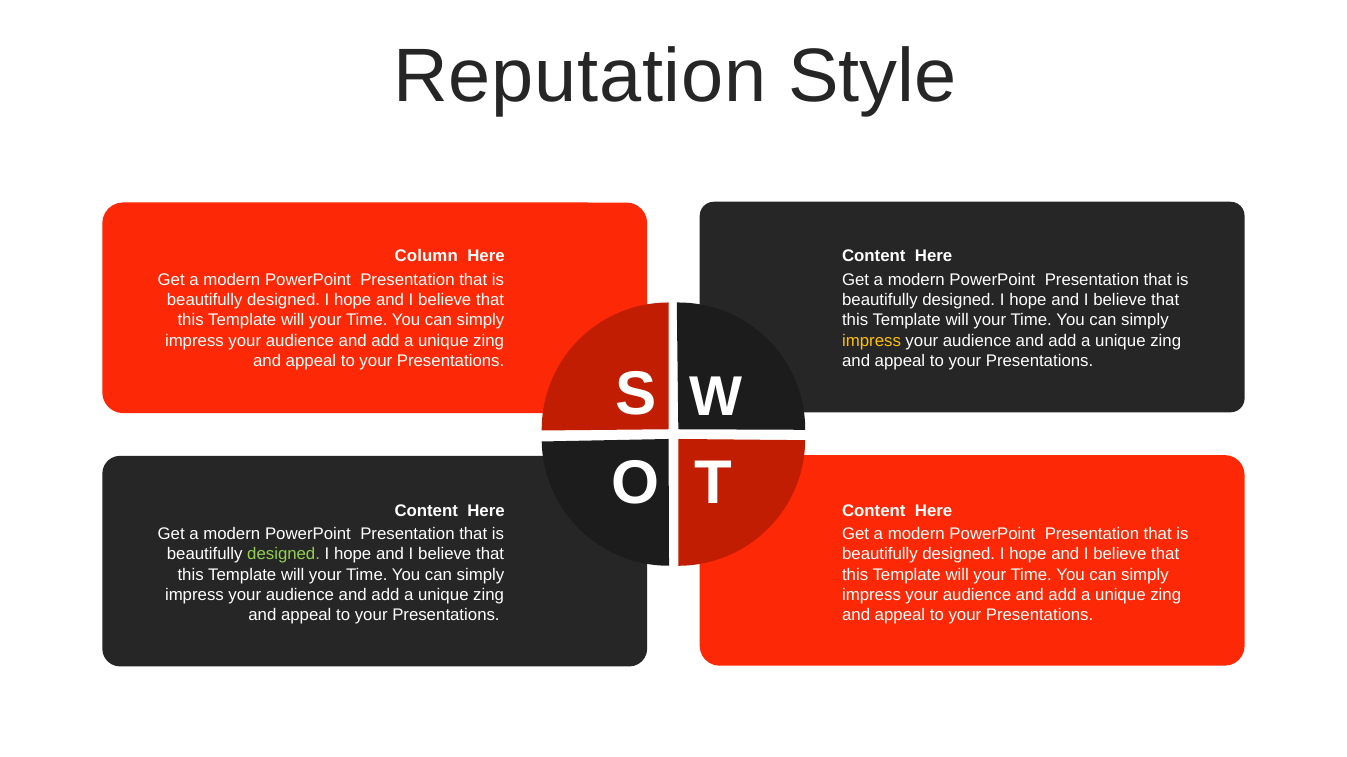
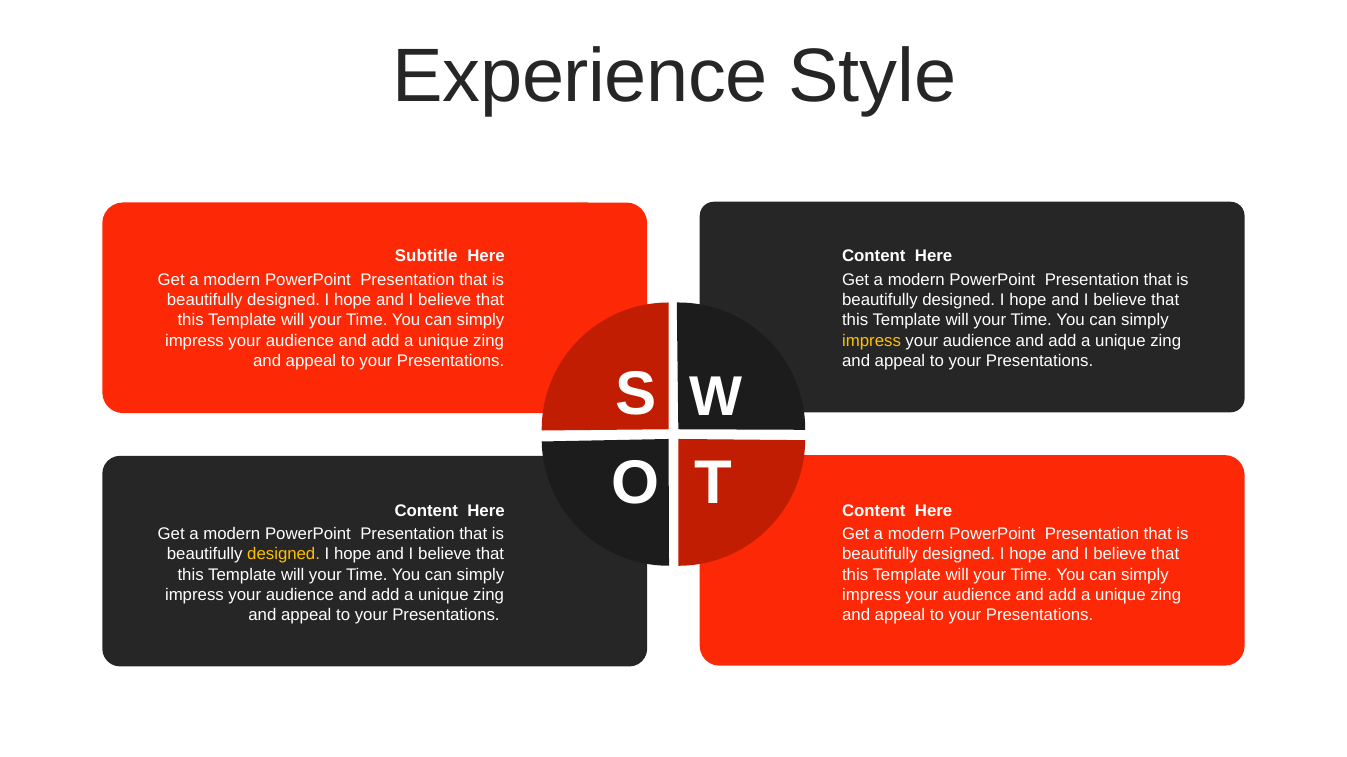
Reputation: Reputation -> Experience (580, 77)
Column: Column -> Subtitle (426, 257)
designed colour: light green -> yellow (284, 555)
